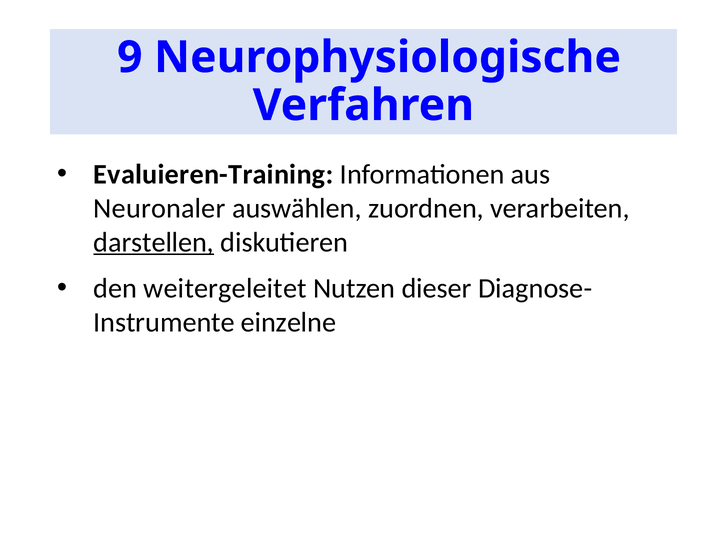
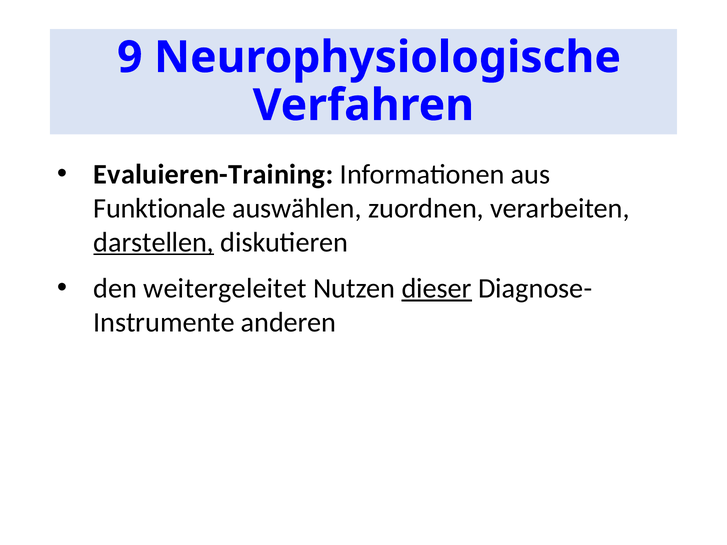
Neuronaler: Neuronaler -> Funktionale (160, 208)
dieser underline: none -> present (437, 288)
einzelne: einzelne -> anderen (289, 322)
